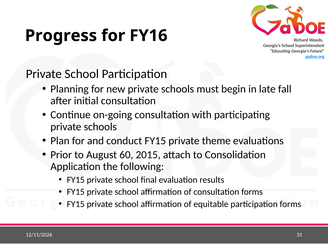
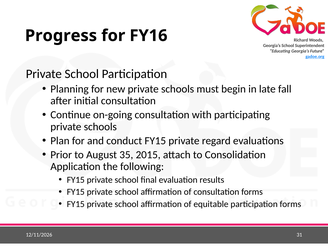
theme: theme -> regard (216, 141)
60: 60 -> 35 (126, 155)
